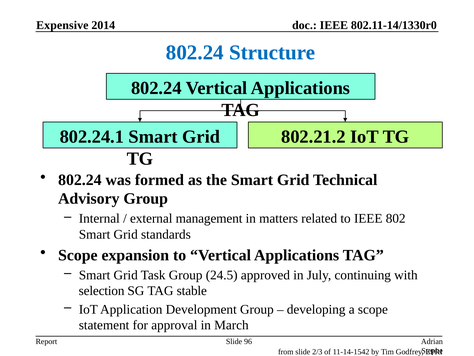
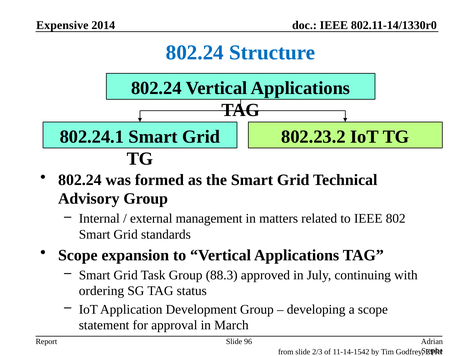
802.21.2: 802.21.2 -> 802.23.2 (313, 136)
24.5: 24.5 -> 88.3 (222, 275)
selection: selection -> ordering (101, 290)
stable: stable -> status (192, 290)
